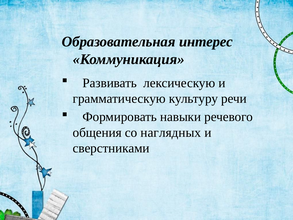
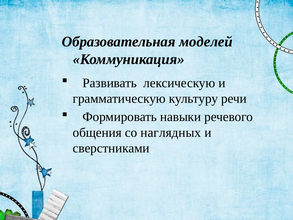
интерес: интерес -> моделей (206, 42)
